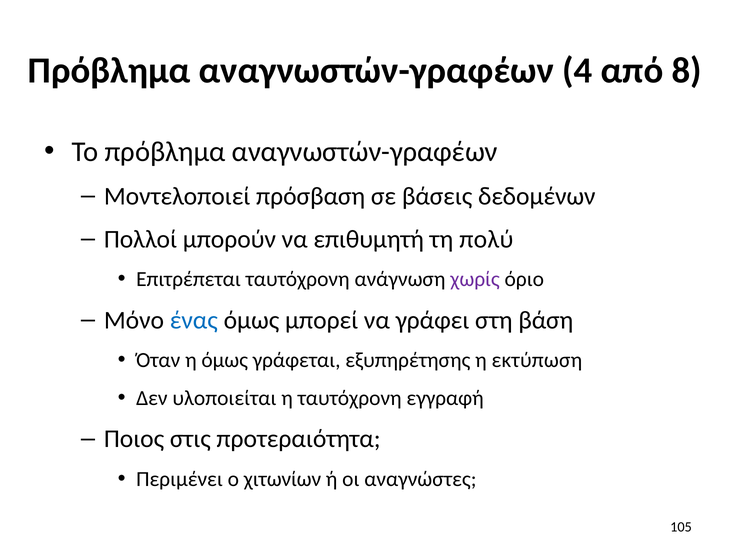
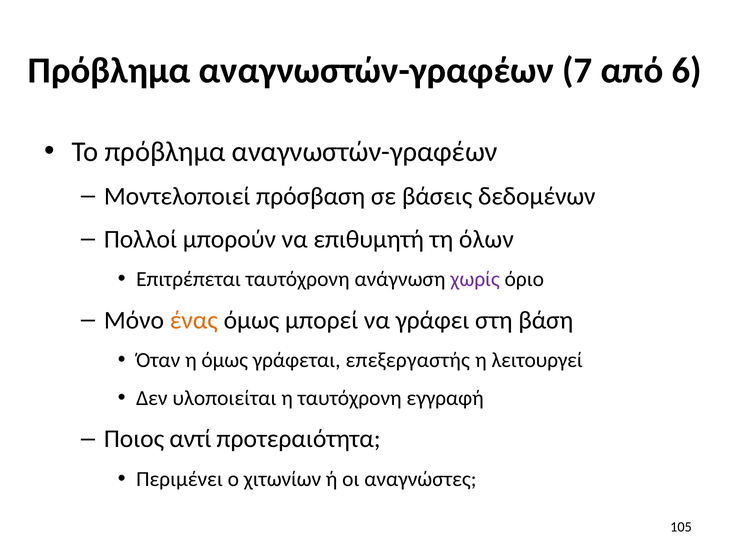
4: 4 -> 7 (577, 71)
8: 8 -> 6 (687, 71)
πολύ: πολύ -> όλων (486, 239)
ένας colour: blue -> orange (194, 320)
εξυπηρέτησης: εξυπηρέτησης -> επεξεργαστής (408, 360)
εκτύπωση: εκτύπωση -> λειτουργεί (537, 360)
στις: στις -> αντί (190, 439)
